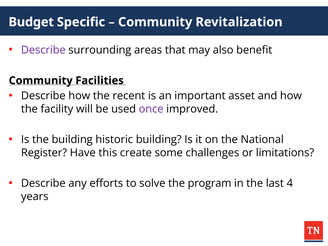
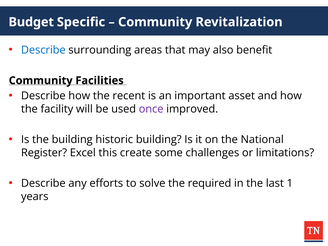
Describe colour: purple -> blue (43, 50)
Have: Have -> Excel (83, 153)
program: program -> required (210, 183)
4: 4 -> 1 (290, 183)
